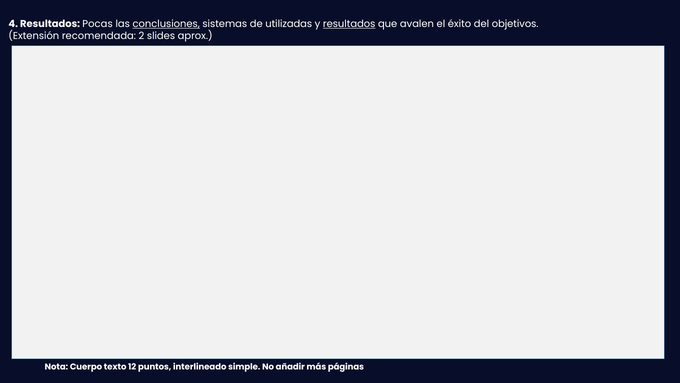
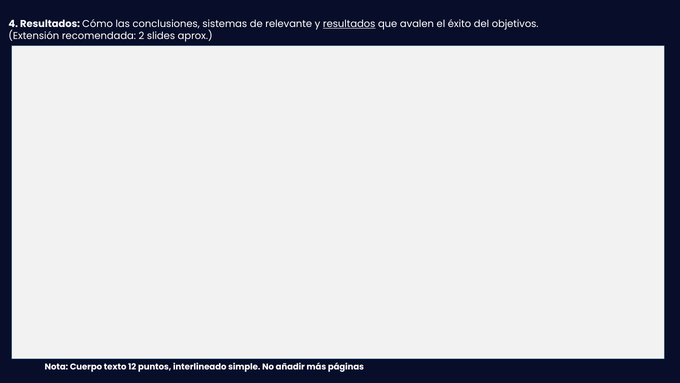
Pocas: Pocas -> Cómo (98, 24)
conclusiones underline: present -> none (166, 24)
utilizadas: utilizadas -> relevante (289, 24)
